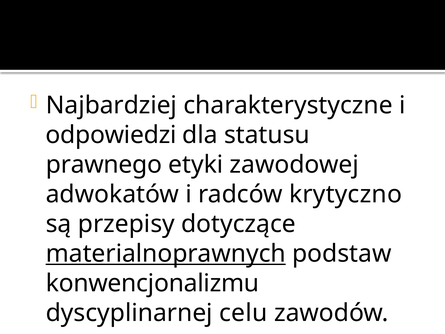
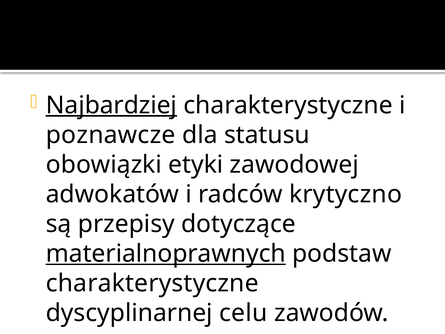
Najbardziej underline: none -> present (111, 105)
odpowiedzi: odpowiedzi -> poznawcze (111, 135)
prawnego: prawnego -> obowiązki (104, 164)
konwencjonalizmu: konwencjonalizmu -> charakterystyczne (152, 283)
